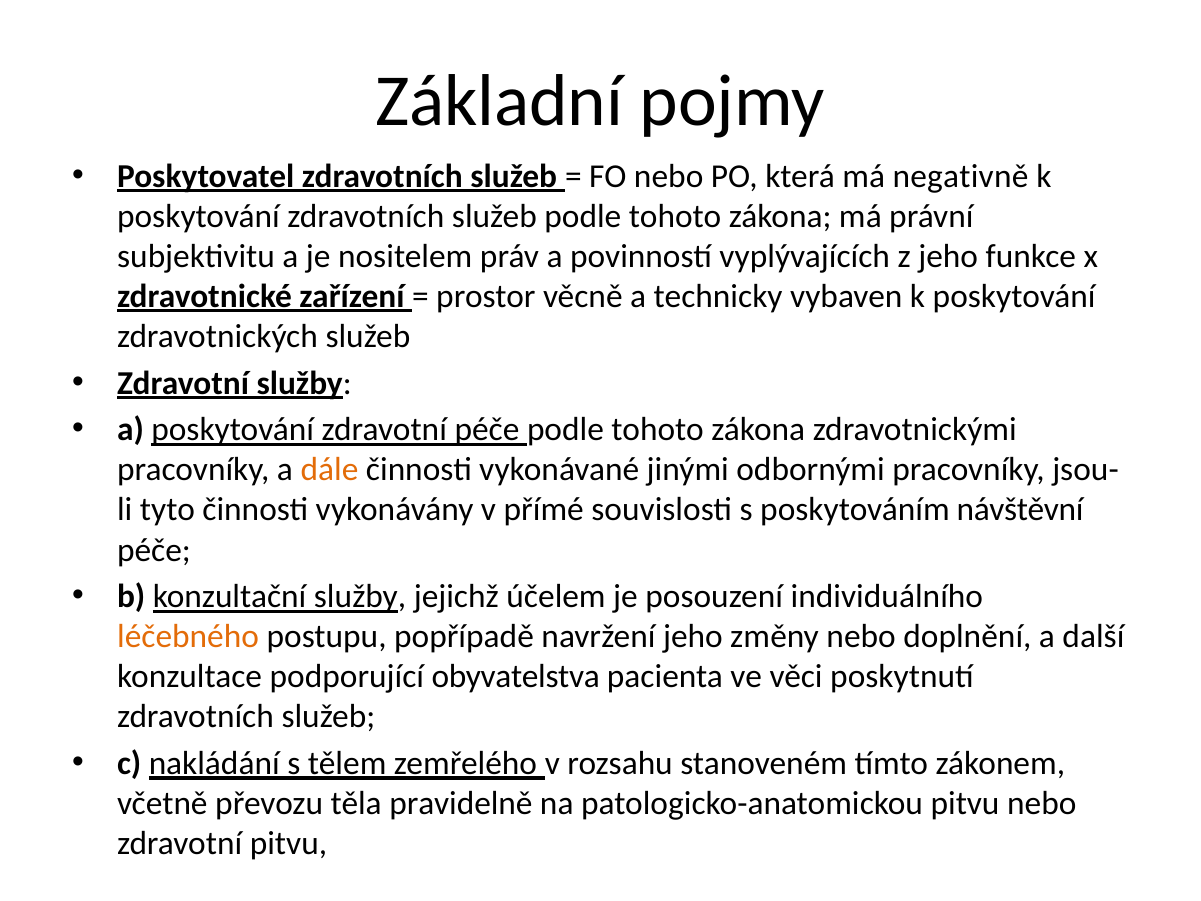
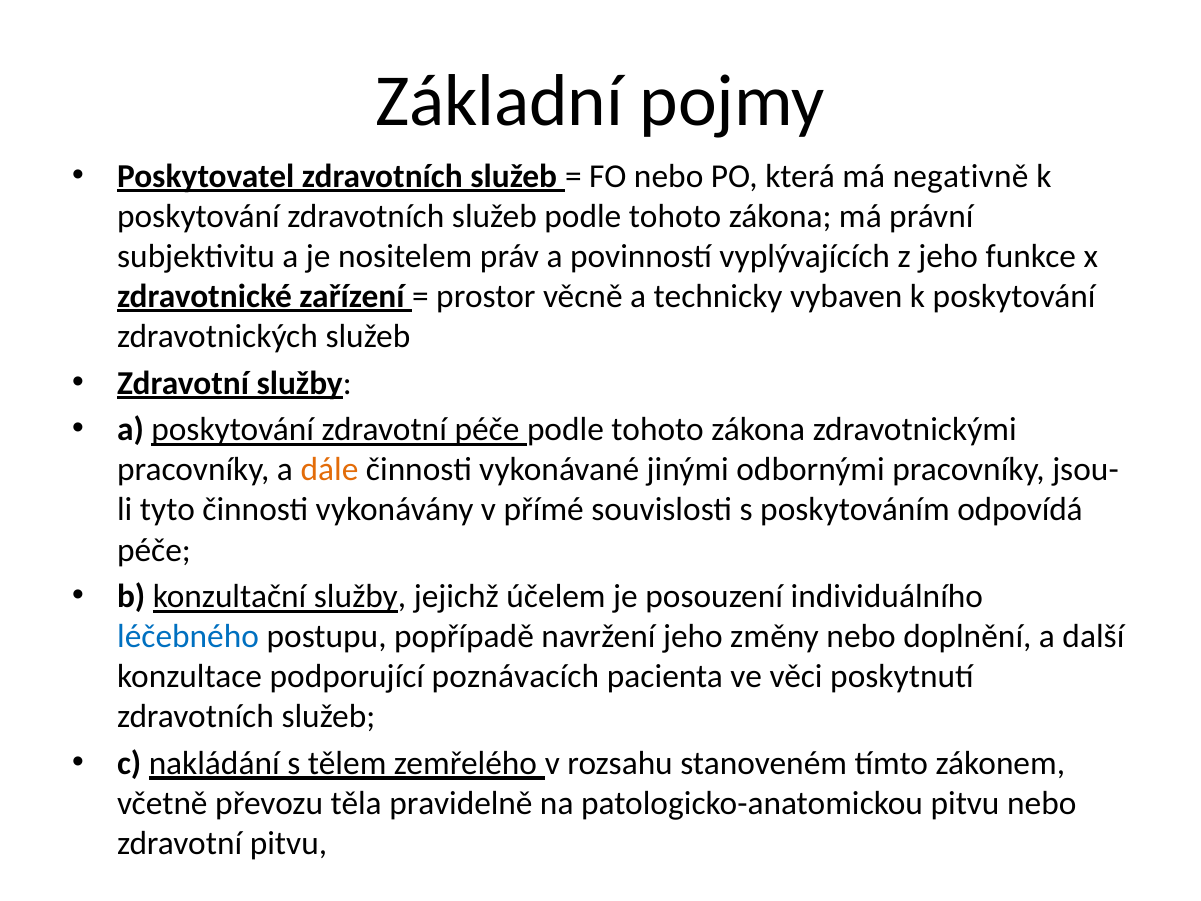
návštěvní: návštěvní -> odpovídá (1020, 510)
léčebného colour: orange -> blue (188, 637)
obyvatelstva: obyvatelstva -> poznávacích (515, 677)
